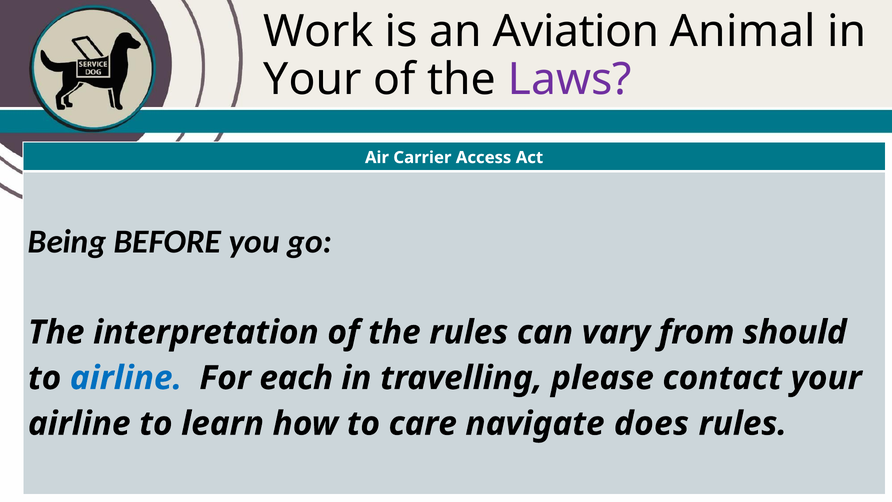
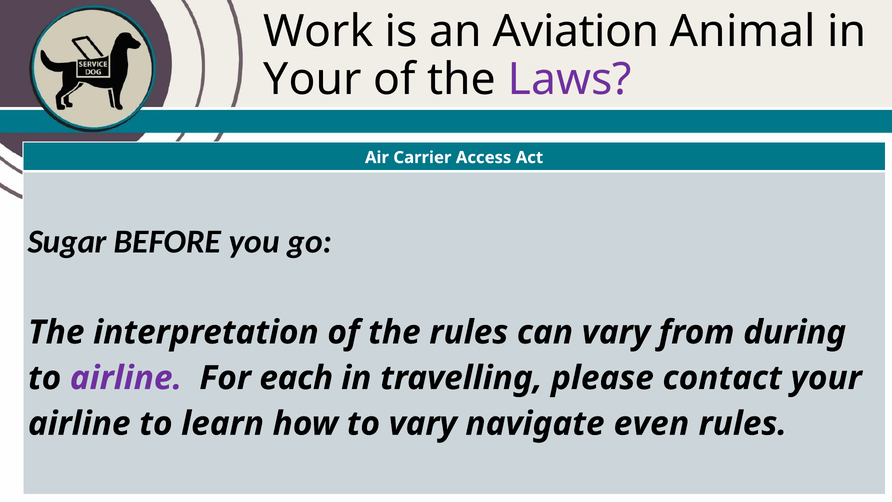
Being: Being -> Sugar (67, 242)
should: should -> during (795, 332)
airline colour: blue -> purple (126, 378)
to care: care -> vary (423, 423)
does: does -> even (651, 423)
